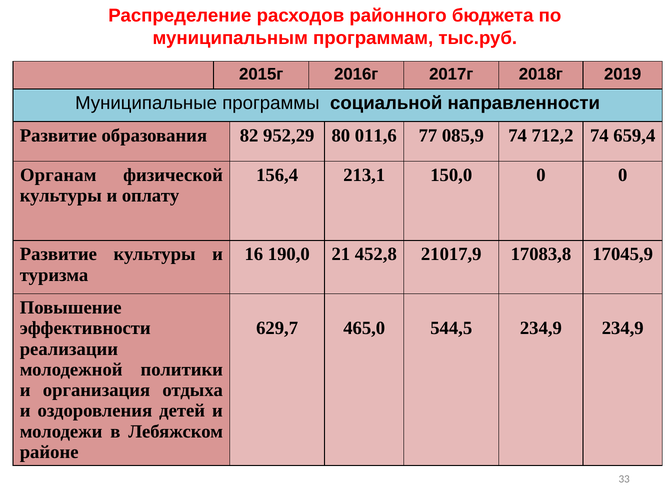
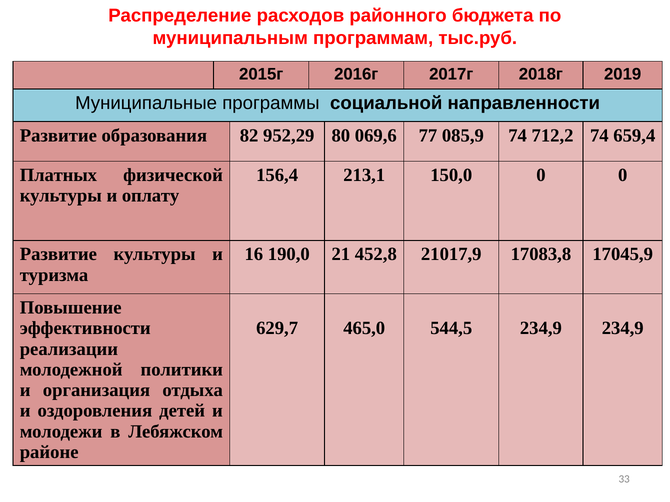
011,6: 011,6 -> 069,6 (376, 136)
Органам: Органам -> Платных (58, 175)
